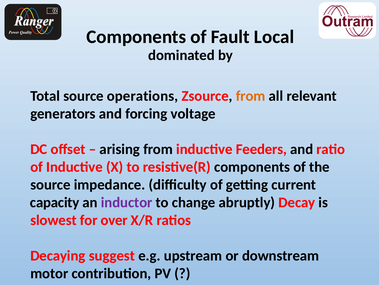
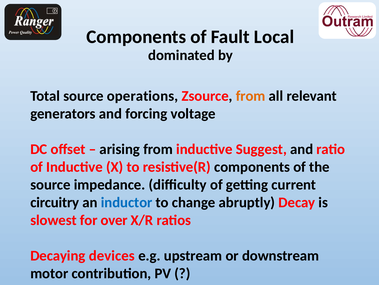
Feeders: Feeders -> Suggest (261, 149)
capacity: capacity -> circuitry (55, 202)
inductor colour: purple -> blue (127, 202)
suggest: suggest -> devices (112, 255)
